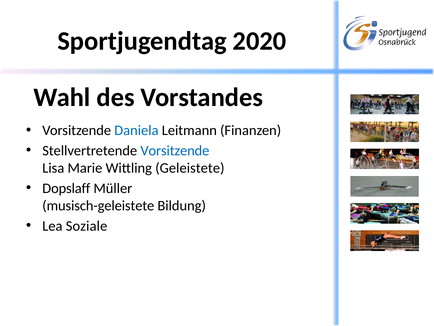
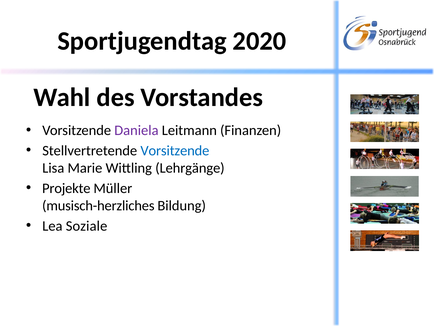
Daniela colour: blue -> purple (136, 130)
Geleistete: Geleistete -> Lehrgänge (190, 168)
Dopslaff: Dopslaff -> Projekte (66, 188)
musisch-geleistete: musisch-geleistete -> musisch-herzliches (98, 205)
